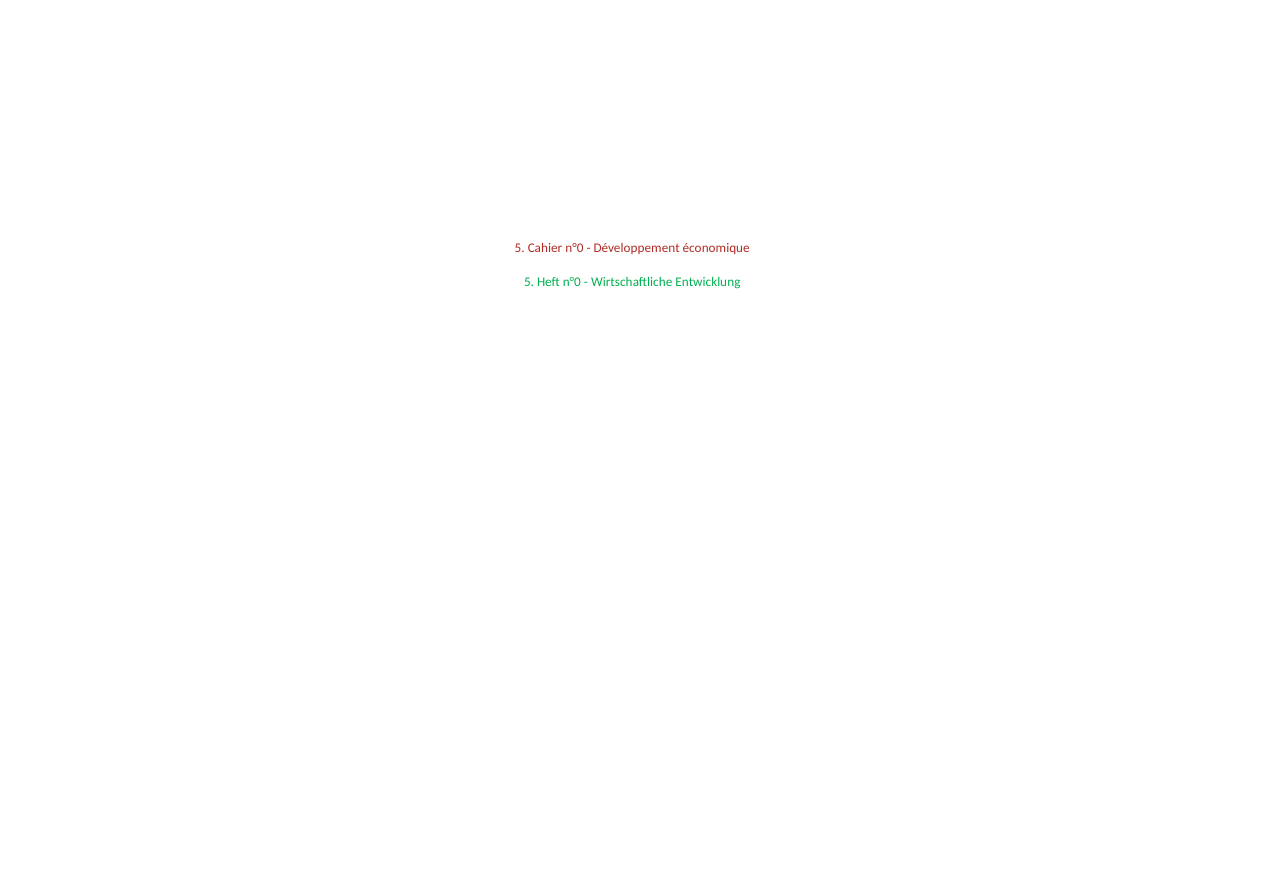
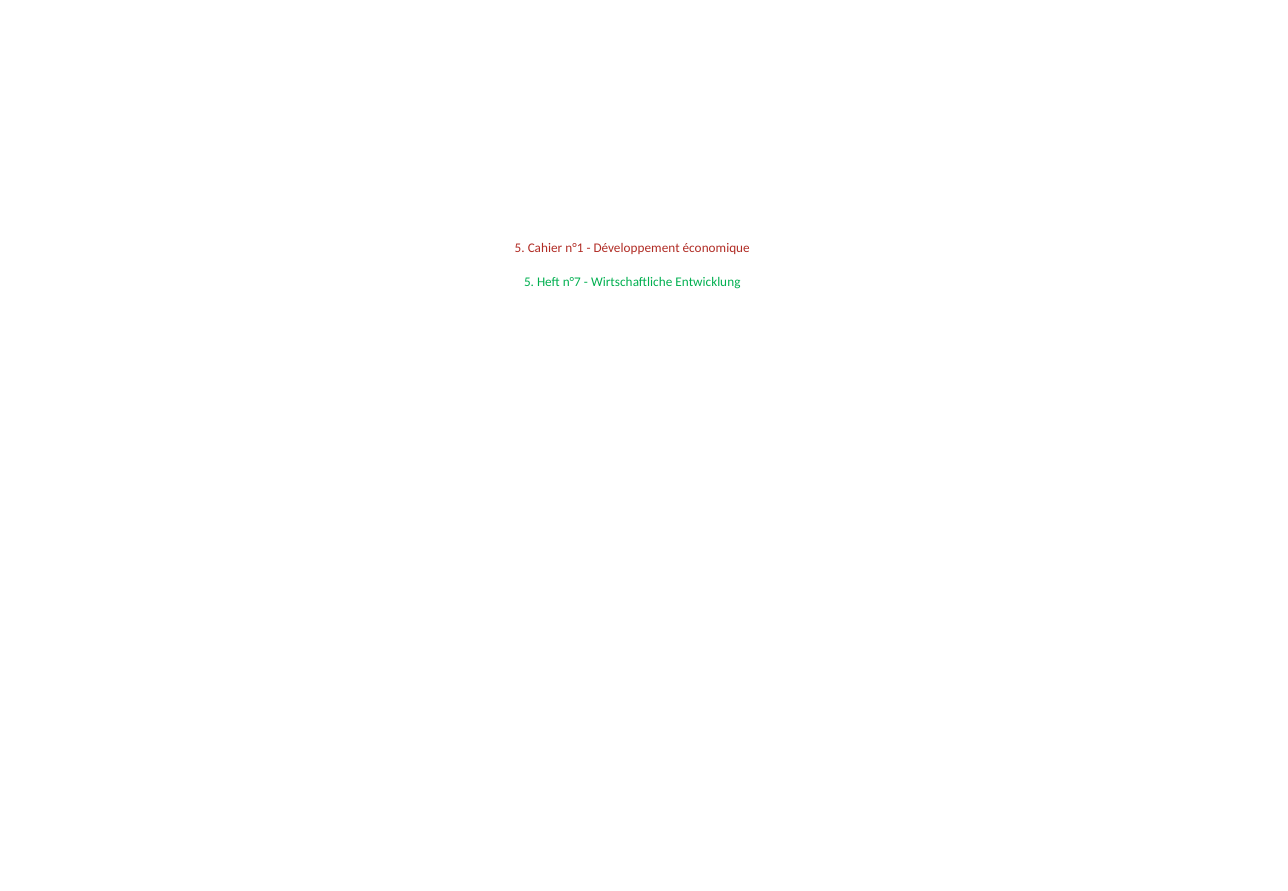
Cahier n°0: n°0 -> n°1 (574, 249)
Heft n°0: n°0 -> n°7 (572, 283)
